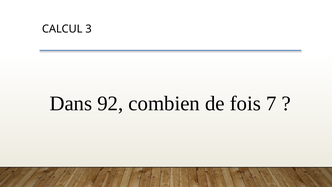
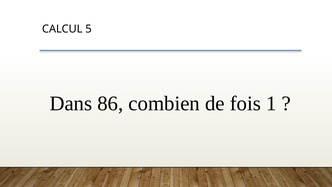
3: 3 -> 5 (89, 29)
92: 92 -> 86 (110, 103)
7: 7 -> 1 (271, 103)
